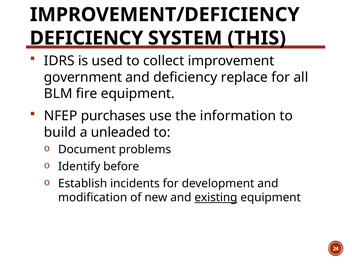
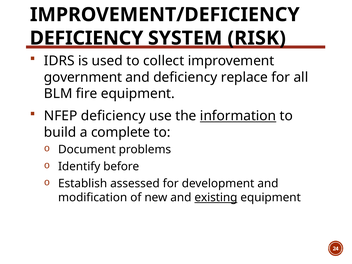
THIS: THIS -> RISK (257, 38)
NFEP purchases: purchases -> deficiency (113, 116)
information underline: none -> present (238, 116)
unleaded: unleaded -> complete (121, 132)
incidents: incidents -> assessed (135, 184)
